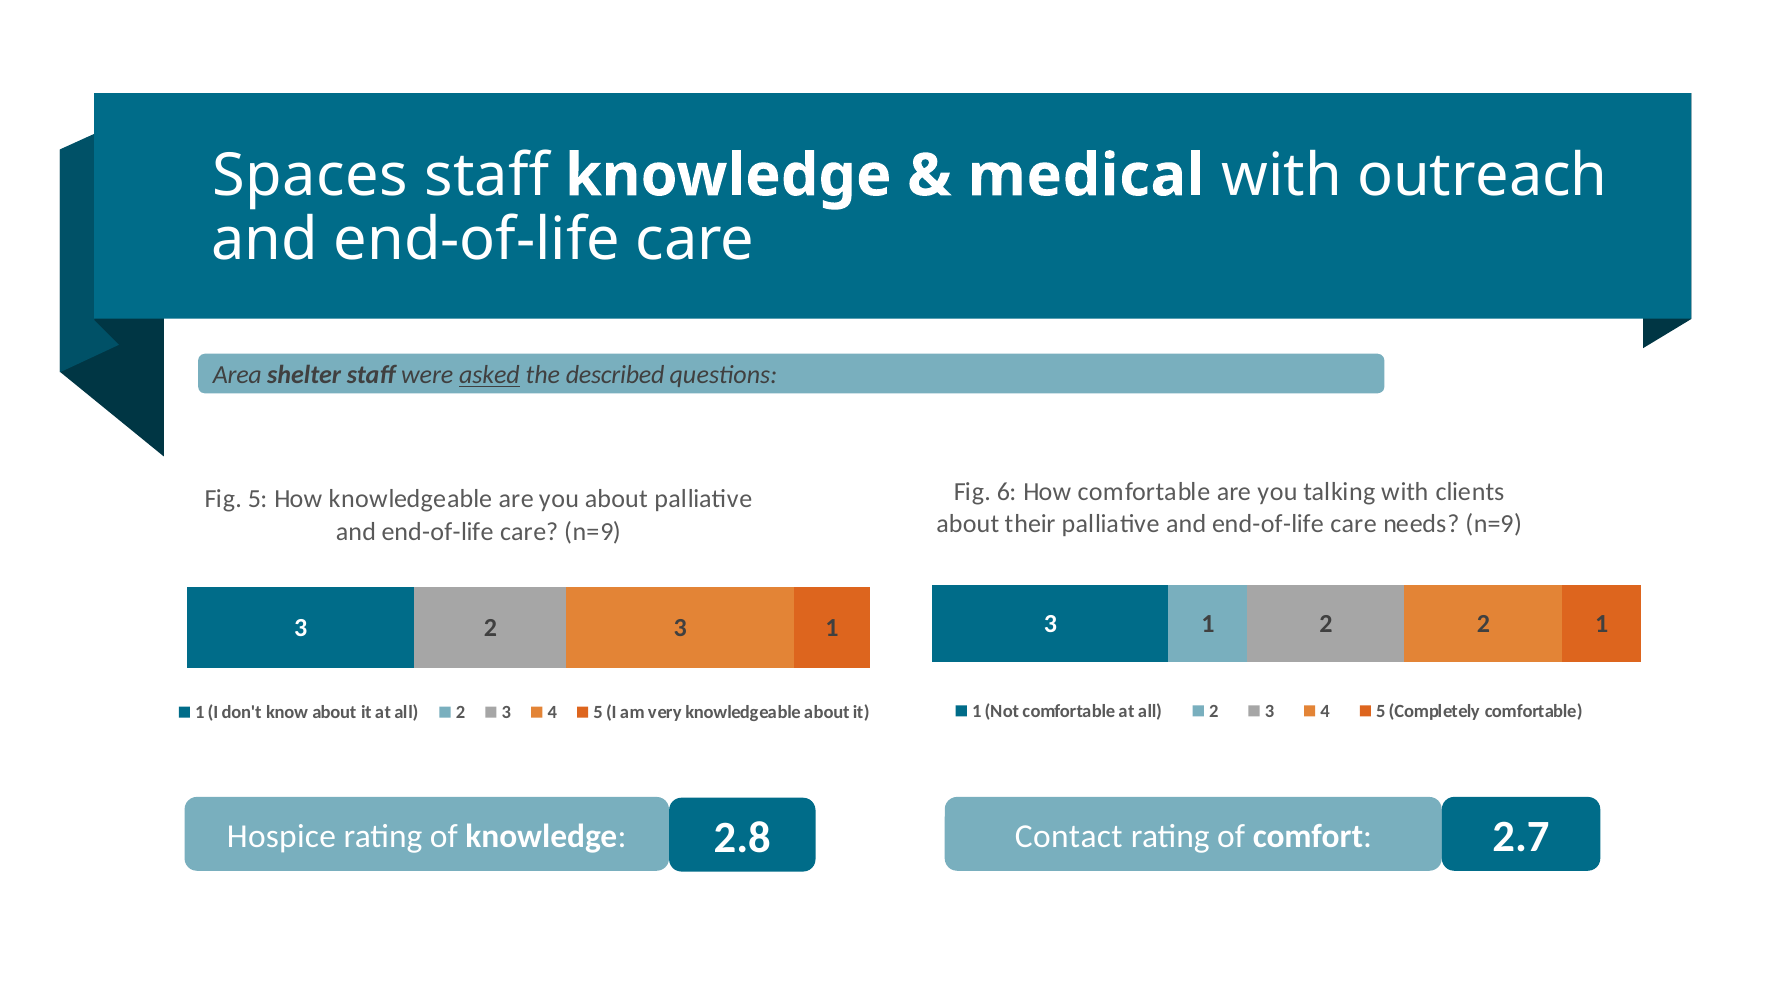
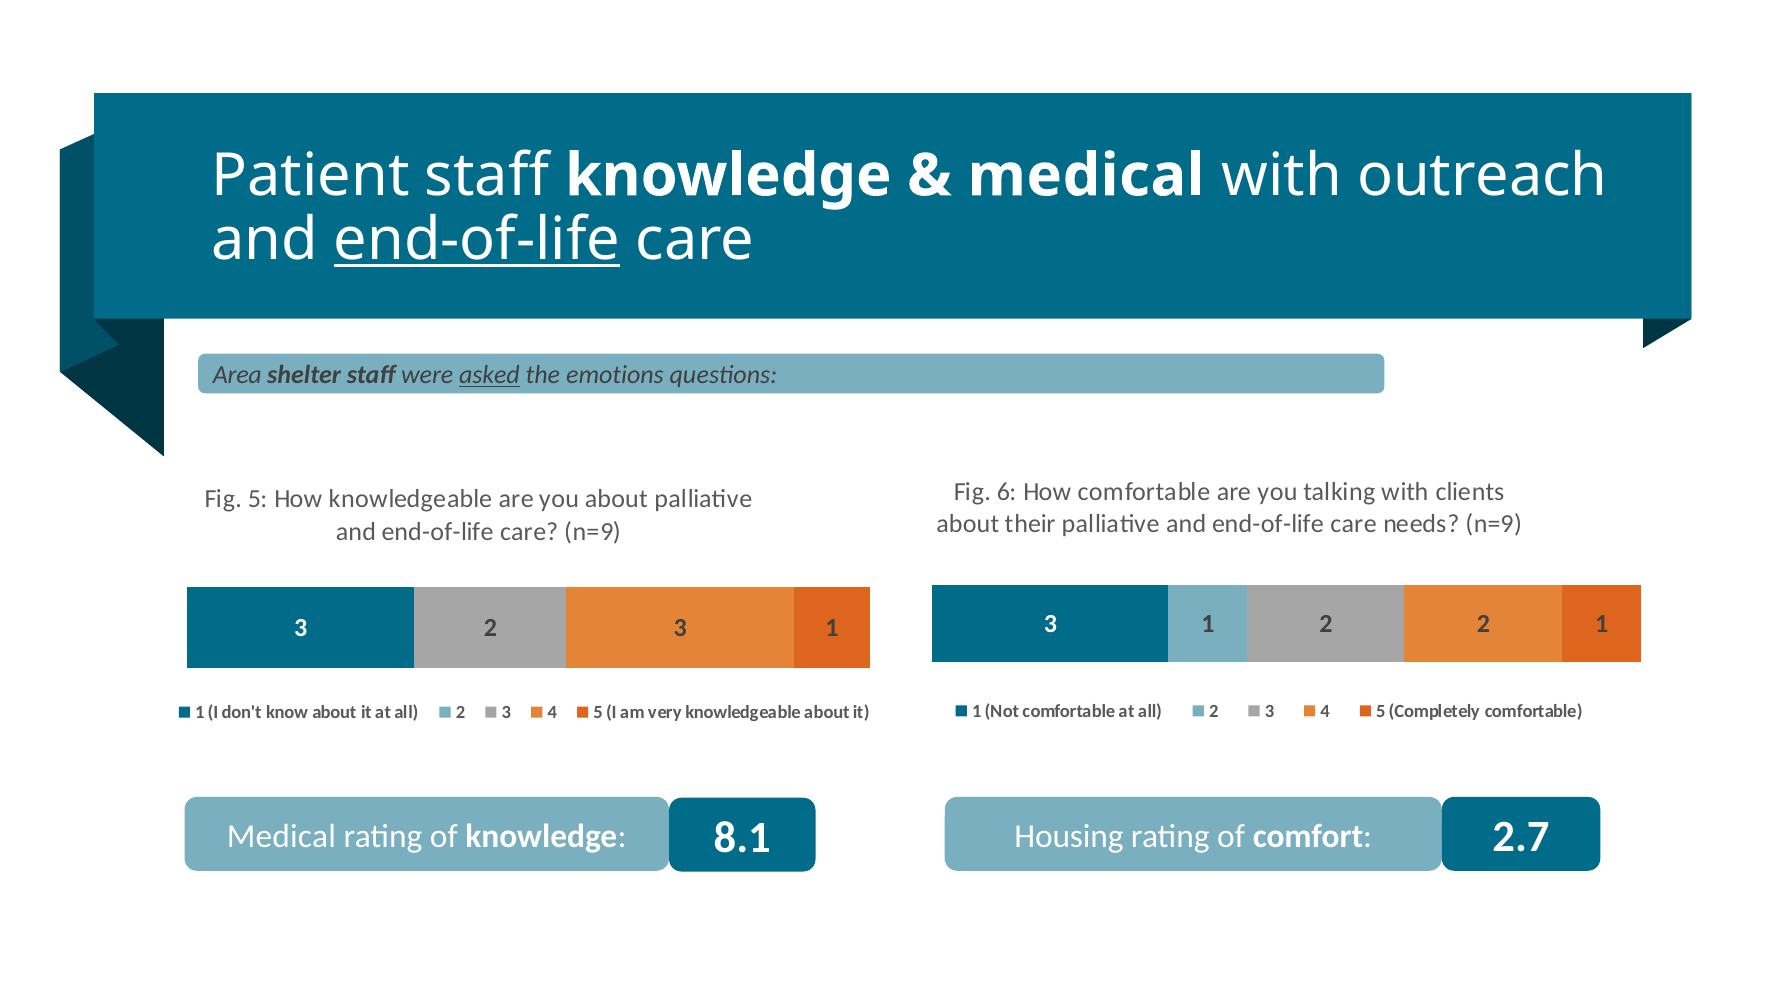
Spaces: Spaces -> Patient (311, 176)
end-of-life underline: none -> present (477, 240)
described: described -> emotions (615, 375)
2.8: 2.8 -> 8.1 (742, 838)
Hospice: Hospice -> Medical (282, 836)
Contact: Contact -> Housing (1069, 836)
